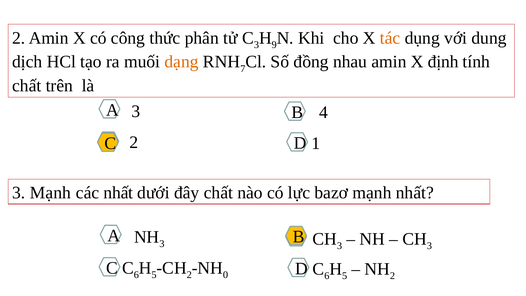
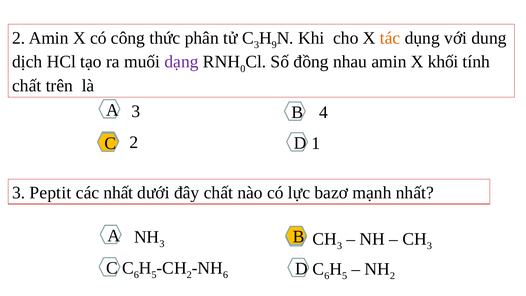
dạng colour: orange -> purple (182, 62)
7: 7 -> 0 (243, 69)
định: định -> khối (443, 62)
3 Mạnh: Mạnh -> Peptit (50, 193)
NH 0: 0 -> 6 (225, 275)
